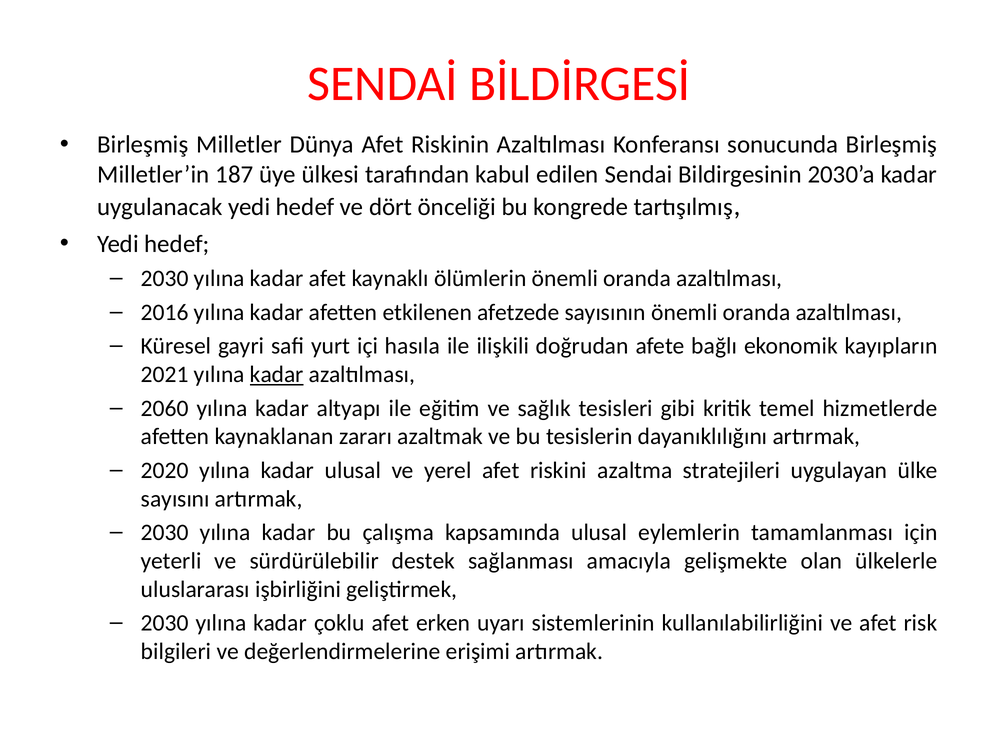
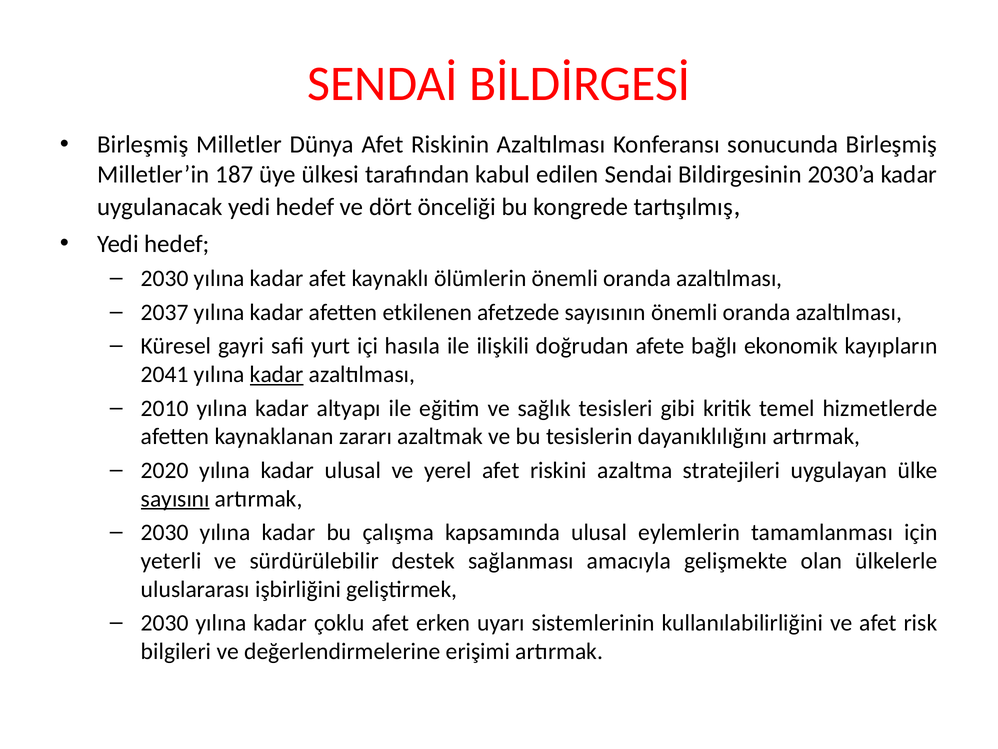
2016: 2016 -> 2037 (165, 312)
2021: 2021 -> 2041 (165, 374)
2060: 2060 -> 2010 (165, 408)
sayısını underline: none -> present (175, 498)
